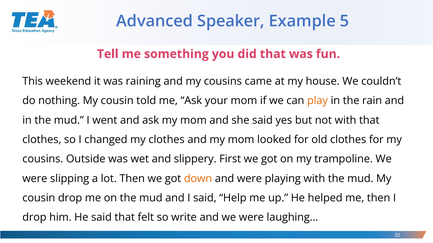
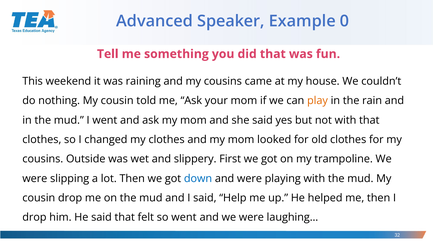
5: 5 -> 0 (344, 21)
down colour: orange -> blue (198, 179)
so write: write -> went (184, 218)
